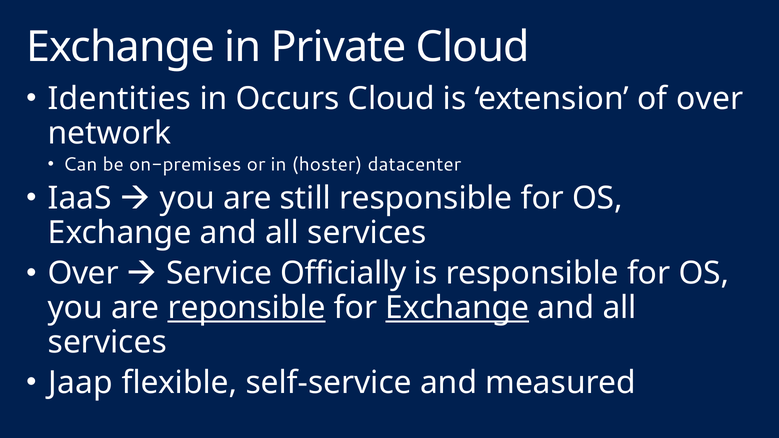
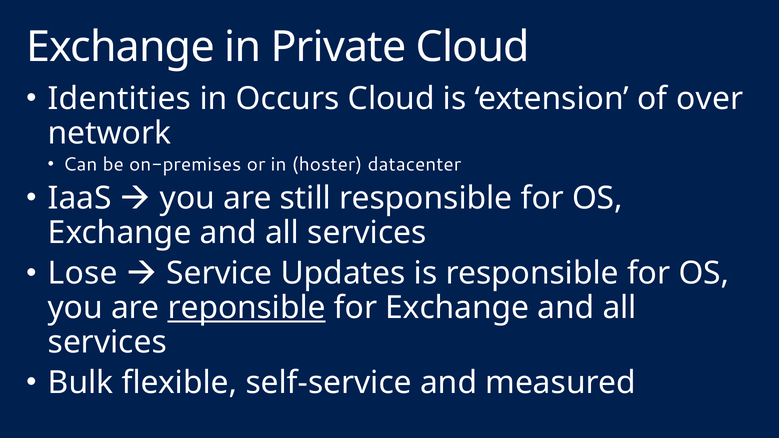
Over: Over -> Lose (83, 273)
Officially: Officially -> Updates (343, 273)
Exchange underline: present -> none (457, 308)
Jaap: Jaap -> Bulk (81, 383)
